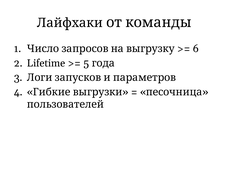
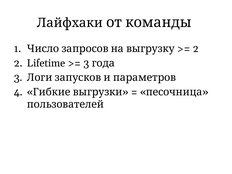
6: 6 -> 2 (196, 49)
5: 5 -> 3 (86, 63)
